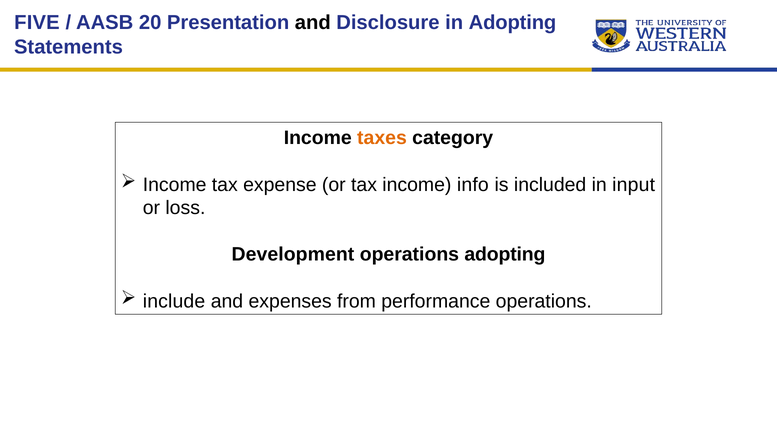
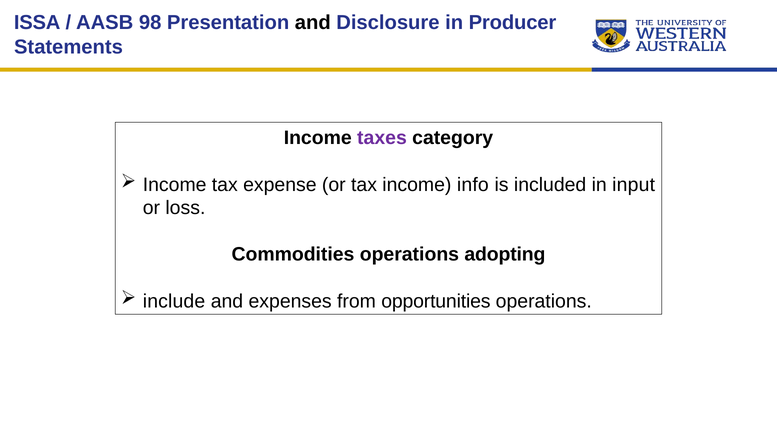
FIVE: FIVE -> ISSA (37, 23)
20: 20 -> 98 (150, 23)
in Adopting: Adopting -> Producer (512, 23)
taxes colour: orange -> purple (382, 138)
Development: Development -> Commodities (293, 255)
performance: performance -> opportunities (436, 301)
